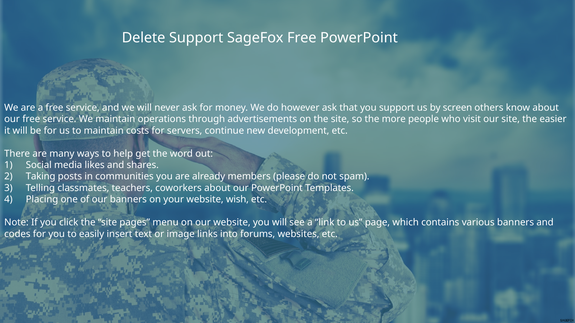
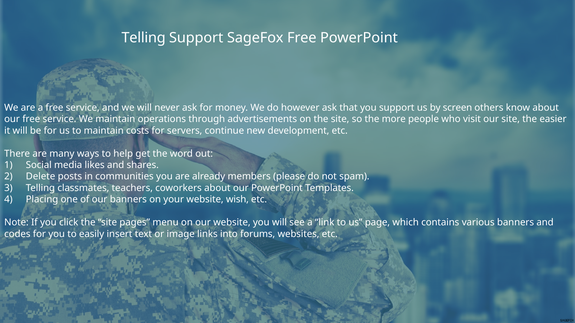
Delete: Delete -> Telling (144, 38)
Taking: Taking -> Delete (41, 177)
